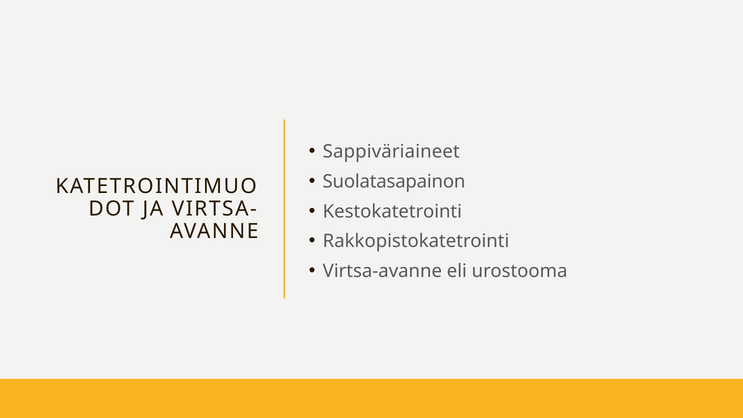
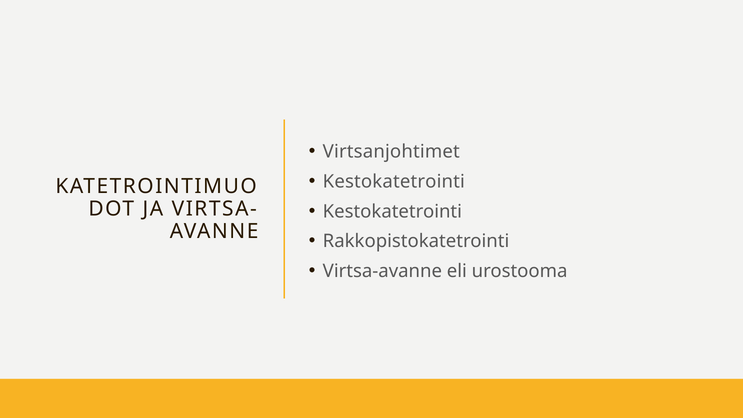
Sappiväriaineet: Sappiväriaineet -> Virtsanjohtimet (391, 152)
Suolatasapainon: Suolatasapainon -> Kestokatetrointi (394, 181)
